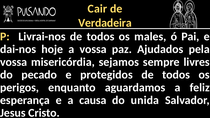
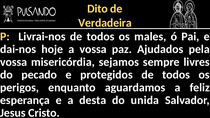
Cair: Cair -> Dito (98, 9)
causa: causa -> desta (93, 100)
